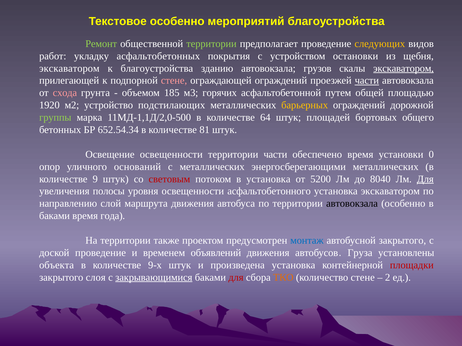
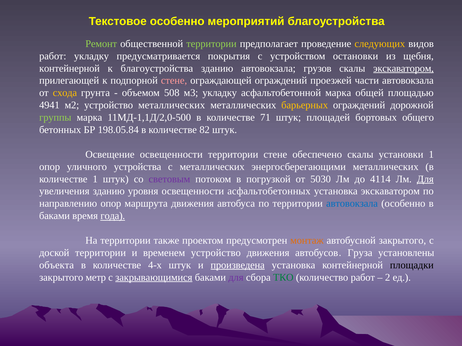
асфальтобетонных: асфальтобетонных -> предусматривается (158, 56)
экскаватором: экскаватором -> контейнерной (69, 68)
части underline: present -> none (367, 81)
схода colour: pink -> yellow (65, 93)
185: 185 -> 508 (172, 93)
м3 горячих: горячих -> укладку (220, 93)
асфальтобетонной путем: путем -> марка (338, 93)
1920: 1920 -> 4941 (49, 105)
устройство подстилающих: подстилающих -> металлических (172, 105)
64: 64 -> 71 (265, 118)
652.54.34: 652.54.34 -> 198.05.84 (118, 130)
81: 81 -> 82 (205, 130)
территории части: части -> стене (275, 155)
обеспечено время: время -> скалы (360, 155)
установки 0: 0 -> 1 (431, 155)
оснований: оснований -> устройства (138, 167)
количестве 9: 9 -> 1 (95, 179)
световым colour: red -> purple (169, 179)
в установка: установка -> погрузкой (268, 179)
5200: 5200 -> 5030 (321, 179)
8040: 8040 -> 4114 (380, 179)
увеличения полосы: полосы -> зданию (109, 192)
асфальтобетонного: асфальтобетонного -> асфальтобетонных (269, 192)
направлению слой: слой -> опор (111, 204)
автовокзала colour: black -> blue (352, 204)
года underline: none -> present (113, 216)
монтаж colour: blue -> orange (307, 241)
доской проведение: проведение -> территории (101, 253)
временем объявлений: объявлений -> устройство (216, 253)
9-х: 9-х -> 4-х (155, 265)
произведена underline: none -> present (238, 265)
площадки colour: red -> black (412, 265)
слоя: слоя -> метр (96, 278)
для colour: red -> purple (236, 278)
ТКО colour: orange -> green (283, 278)
количество стене: стене -> работ (363, 278)
